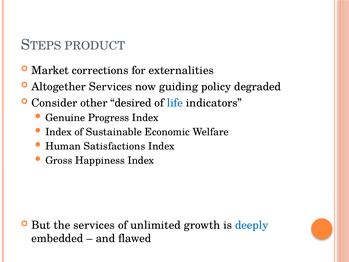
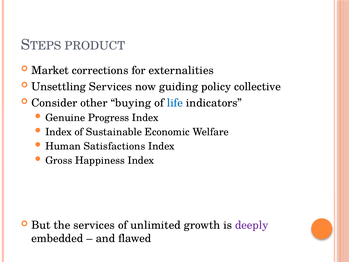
Altogether: Altogether -> Unsettling (59, 87)
degraded: degraded -> collective (258, 87)
desired: desired -> buying (131, 103)
deeply colour: blue -> purple (252, 225)
